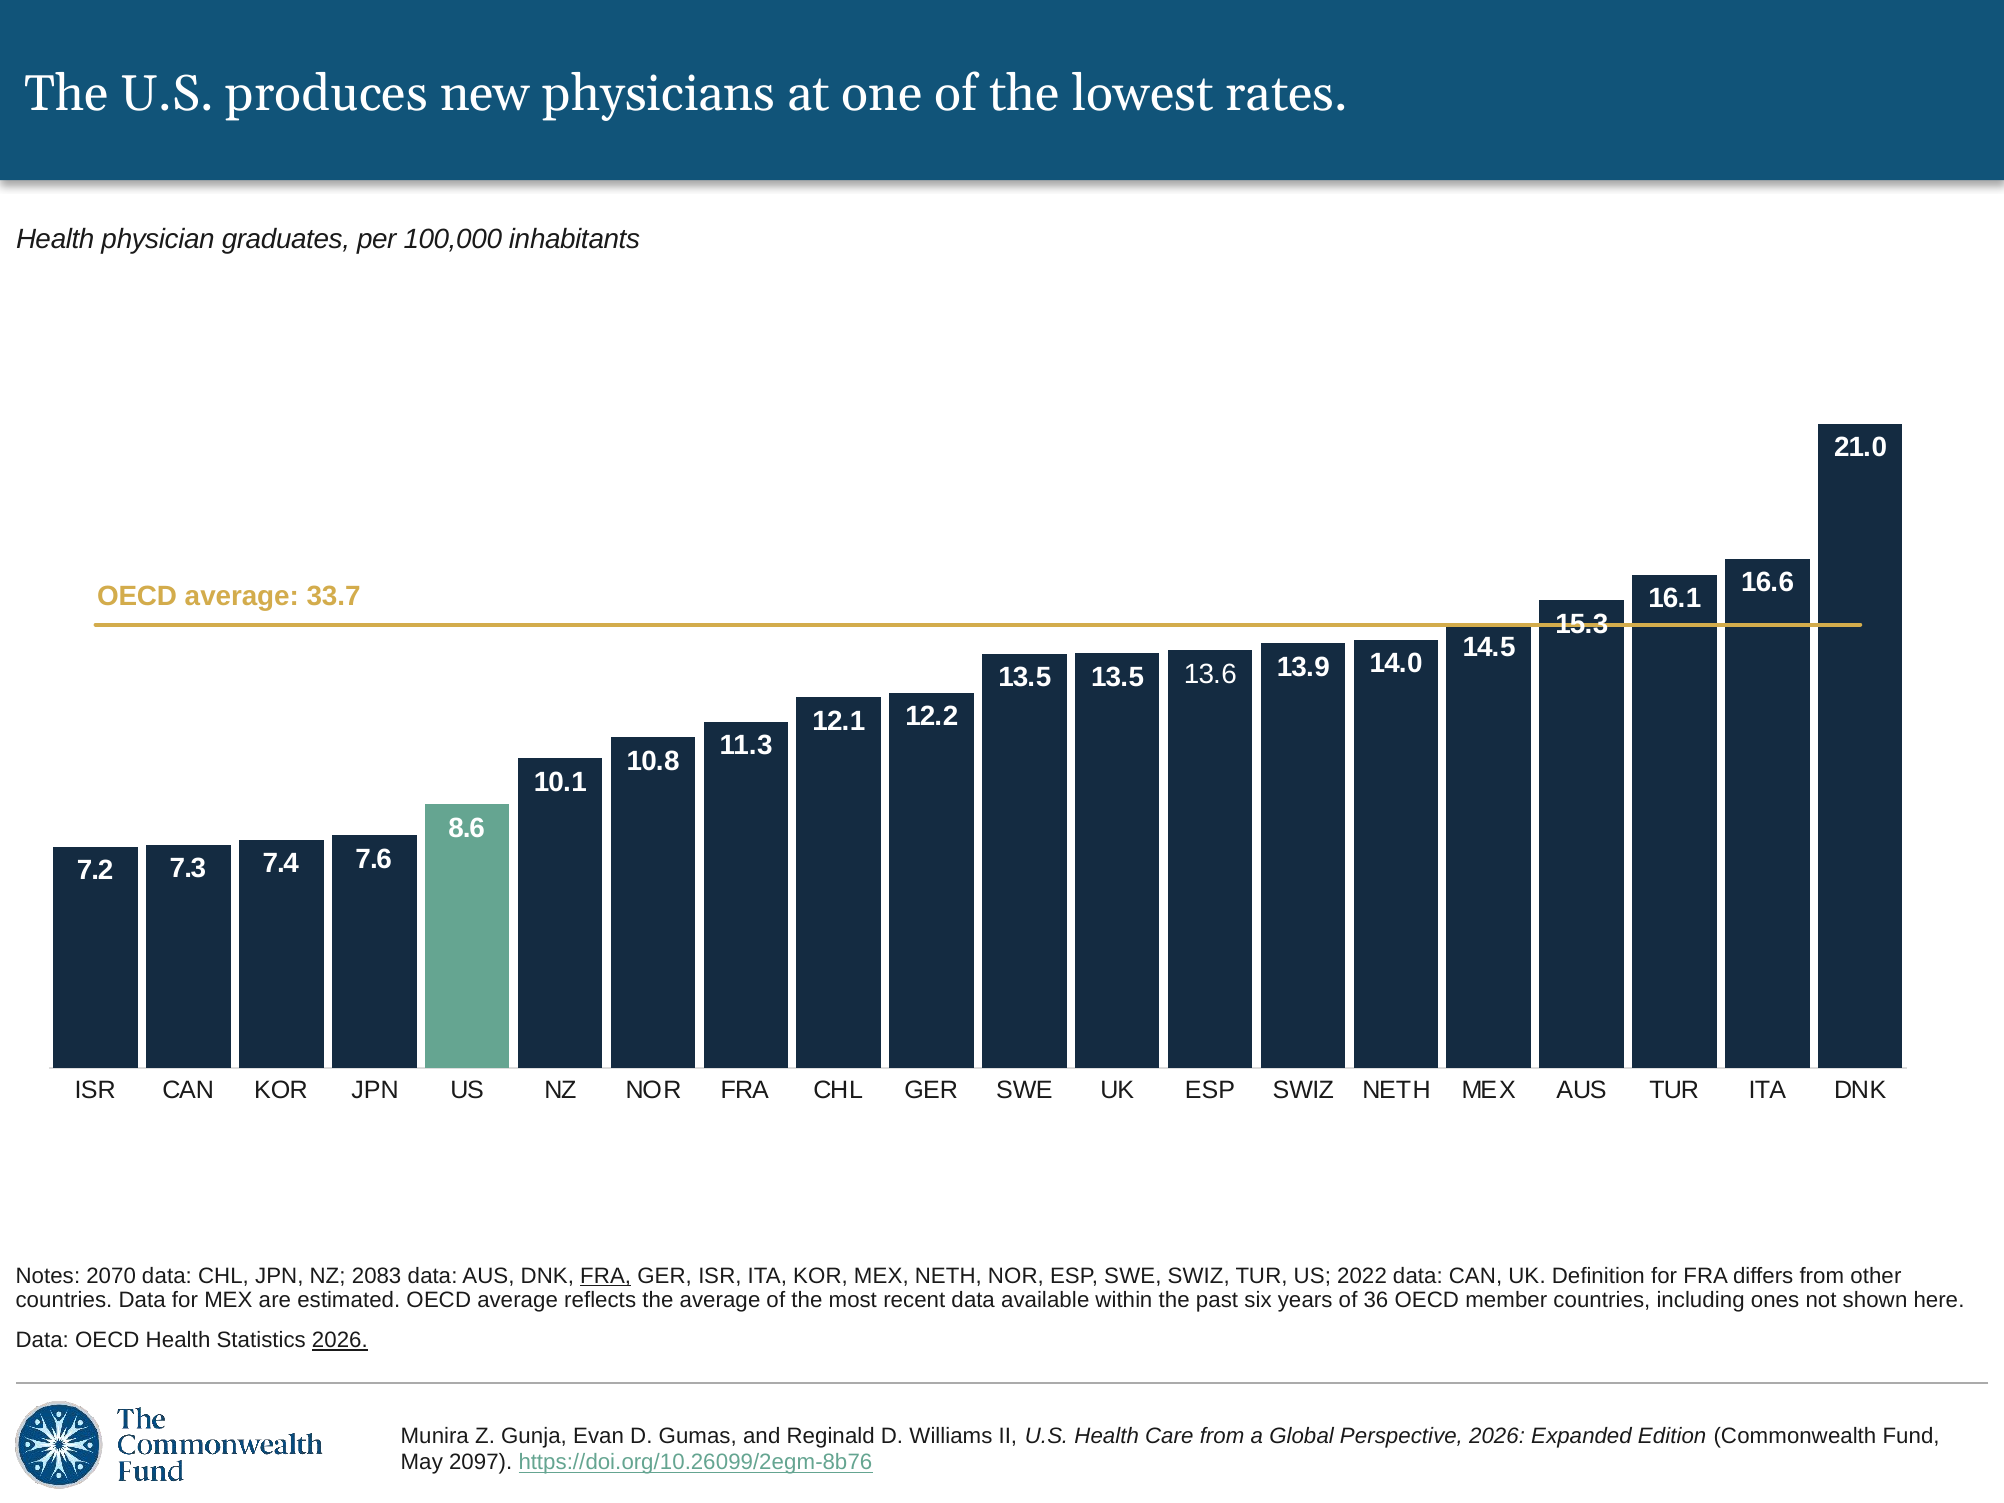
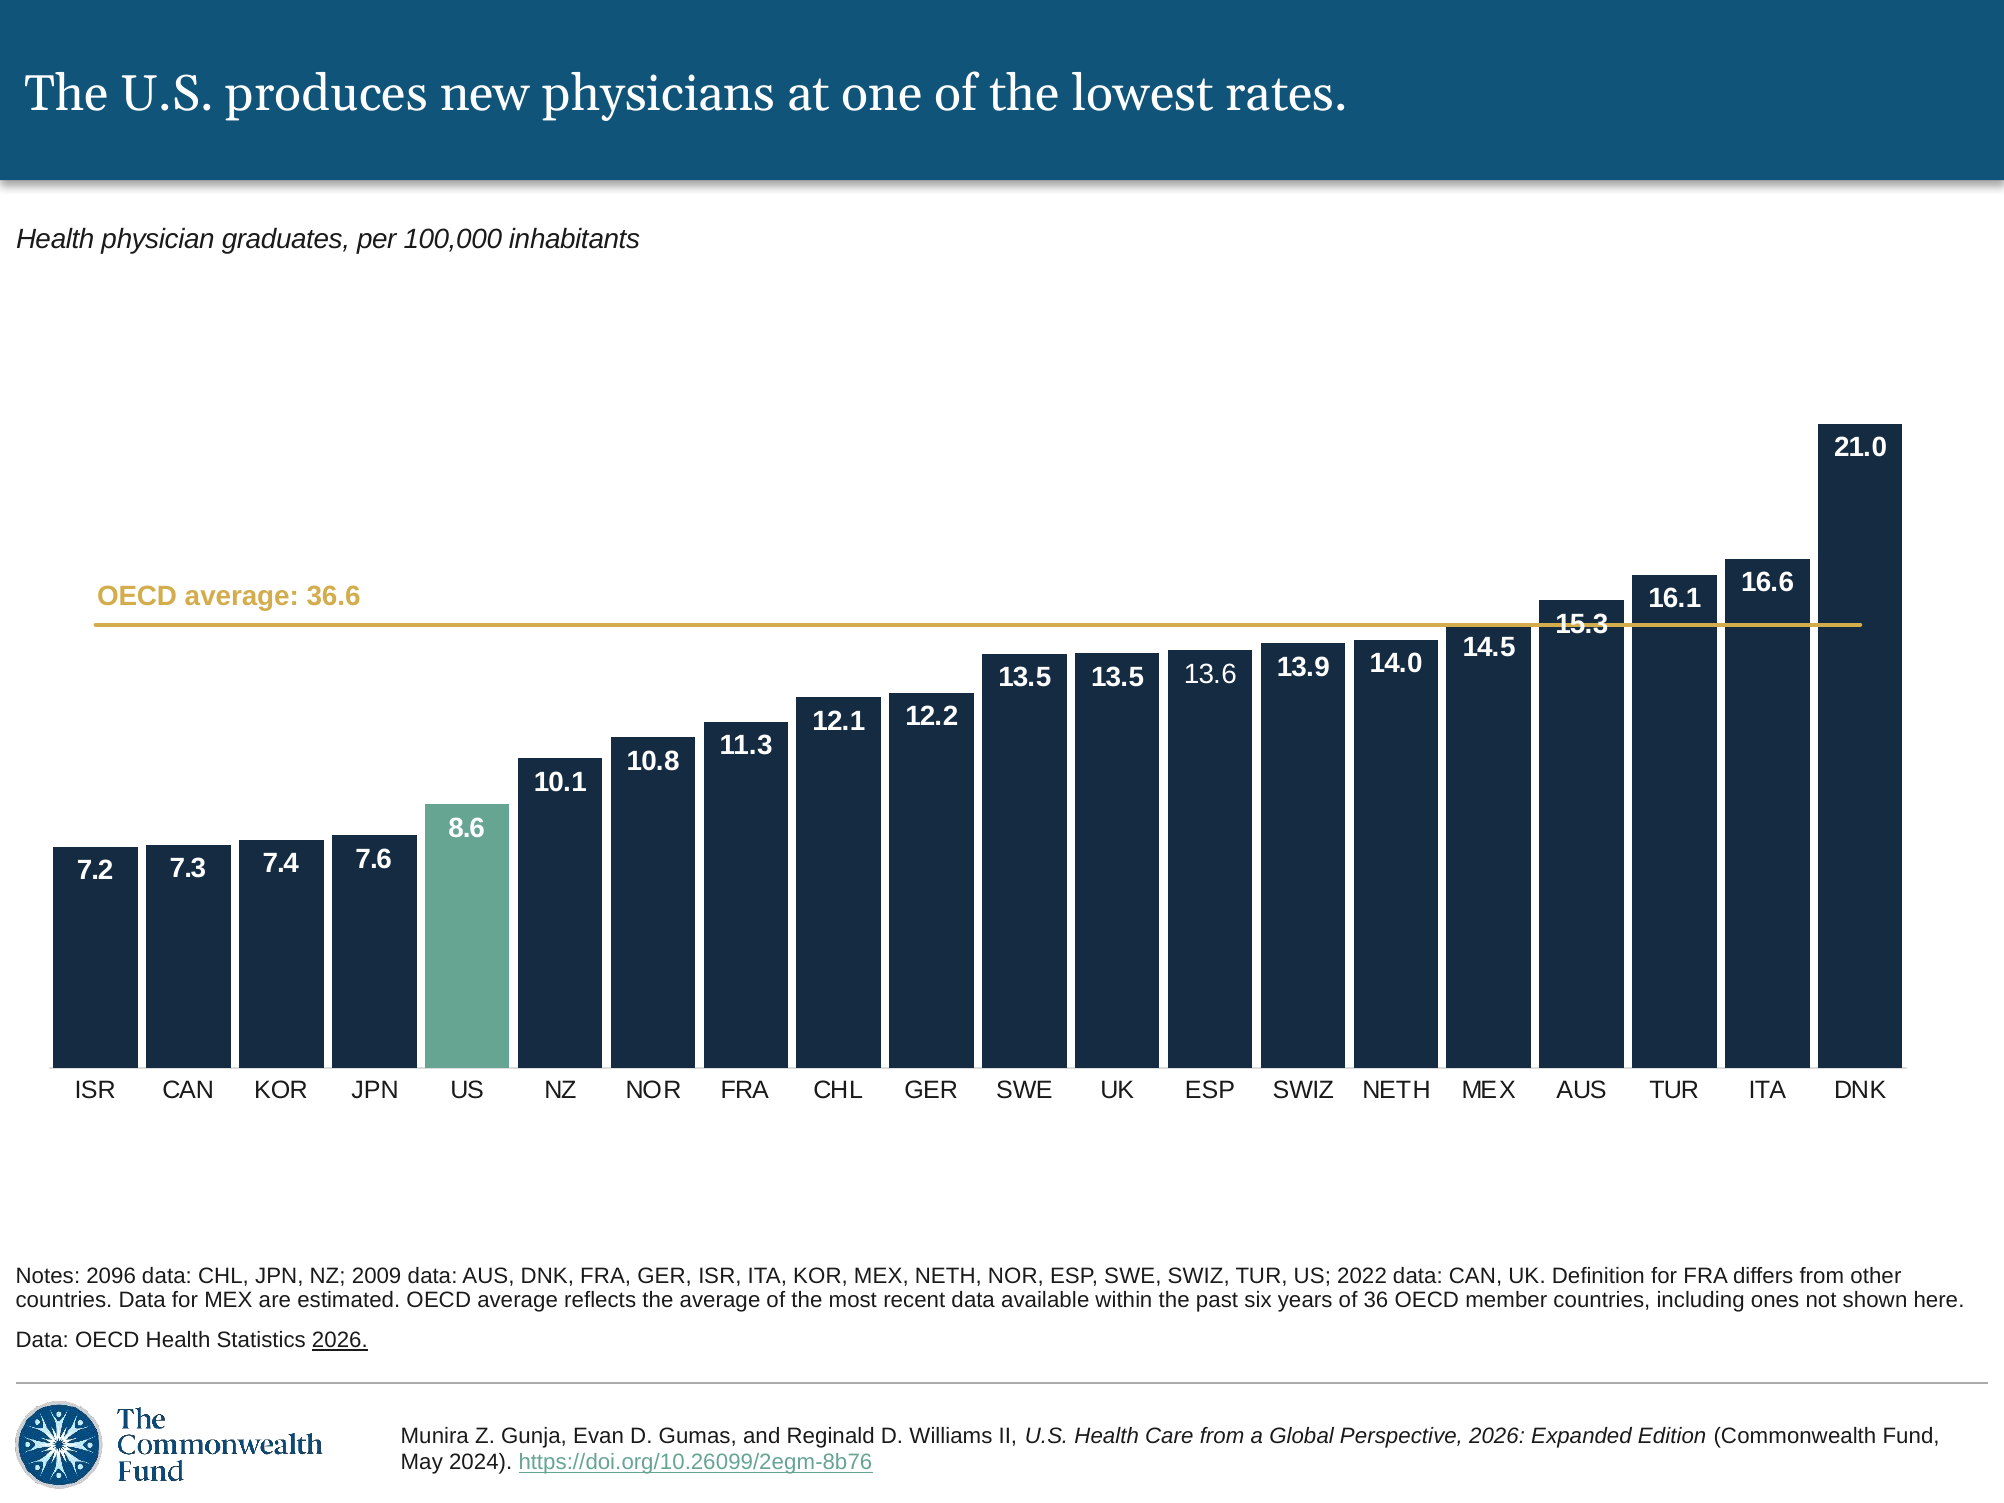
33.7: 33.7 -> 36.6 (334, 596)
2070: 2070 -> 2096 (111, 1276)
2083: 2083 -> 2009 (377, 1276)
FRA underline: present -> none (606, 1276)
2097: 2097 -> 2024 (481, 1462)
